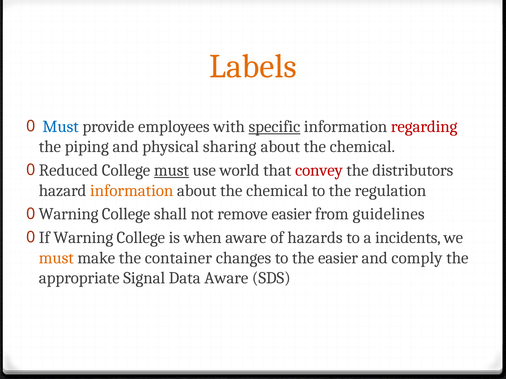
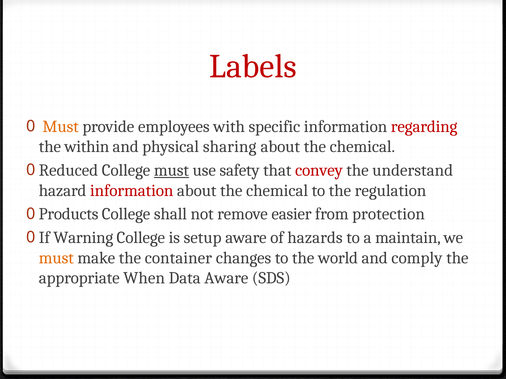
Labels colour: orange -> red (253, 66)
Must colour: blue -> orange (61, 127)
specific underline: present -> none (274, 127)
piping: piping -> within (87, 147)
world: world -> safety (240, 170)
distributors: distributors -> understand (413, 170)
information colour: orange -> red (132, 191)
Warning: Warning -> Products (69, 214)
guidelines: guidelines -> protection (389, 214)
when: when -> setup (203, 238)
incidents: incidents -> maintain (408, 238)
the easier: easier -> world (338, 258)
Signal: Signal -> When (144, 278)
